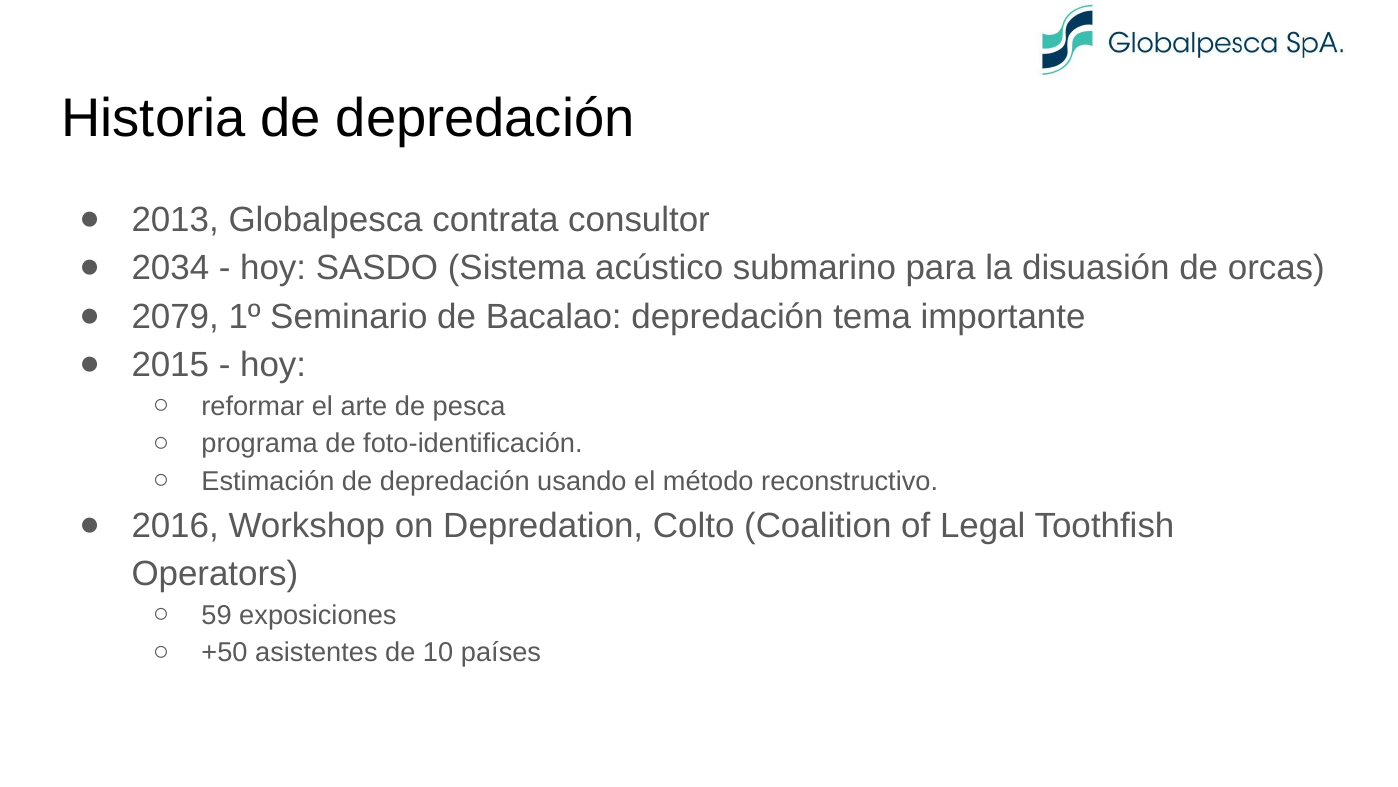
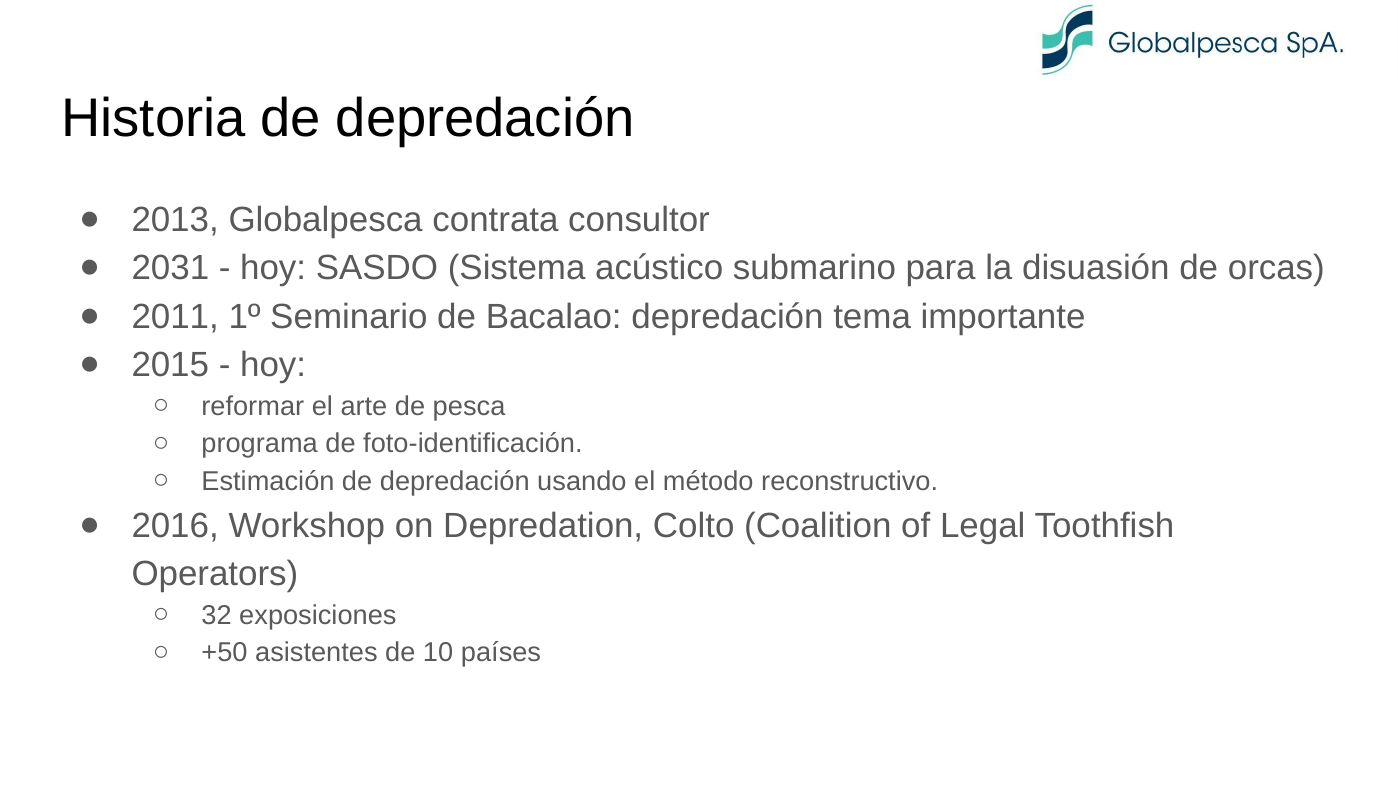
2034: 2034 -> 2031 (170, 268)
2079: 2079 -> 2011 (175, 316)
59: 59 -> 32 (217, 615)
